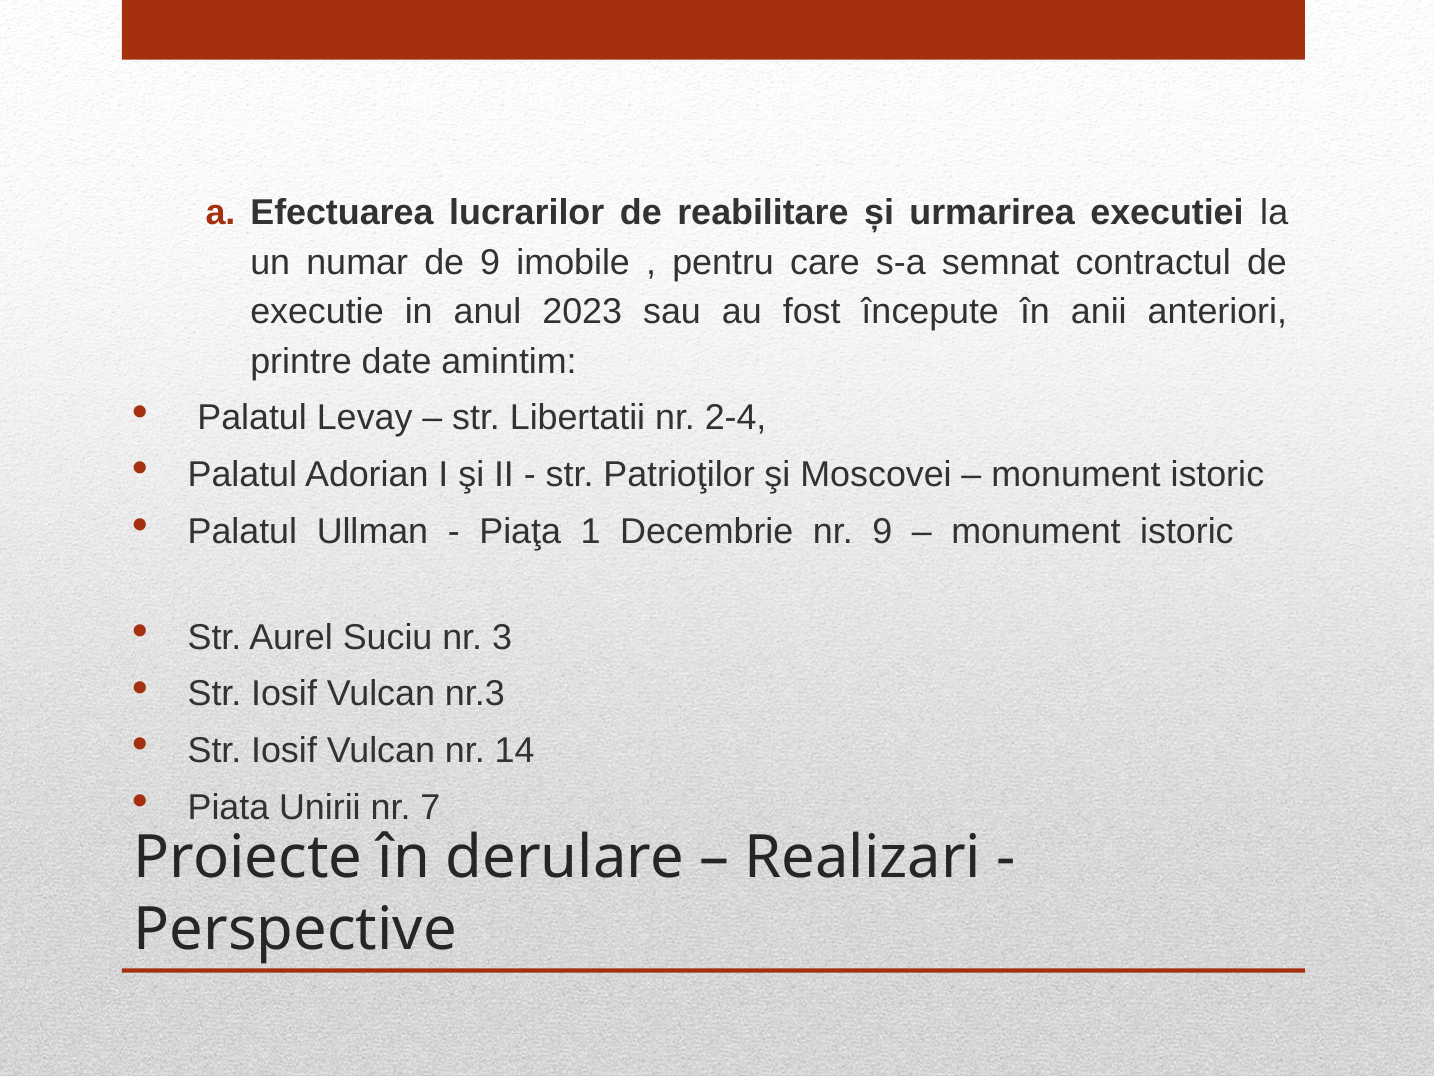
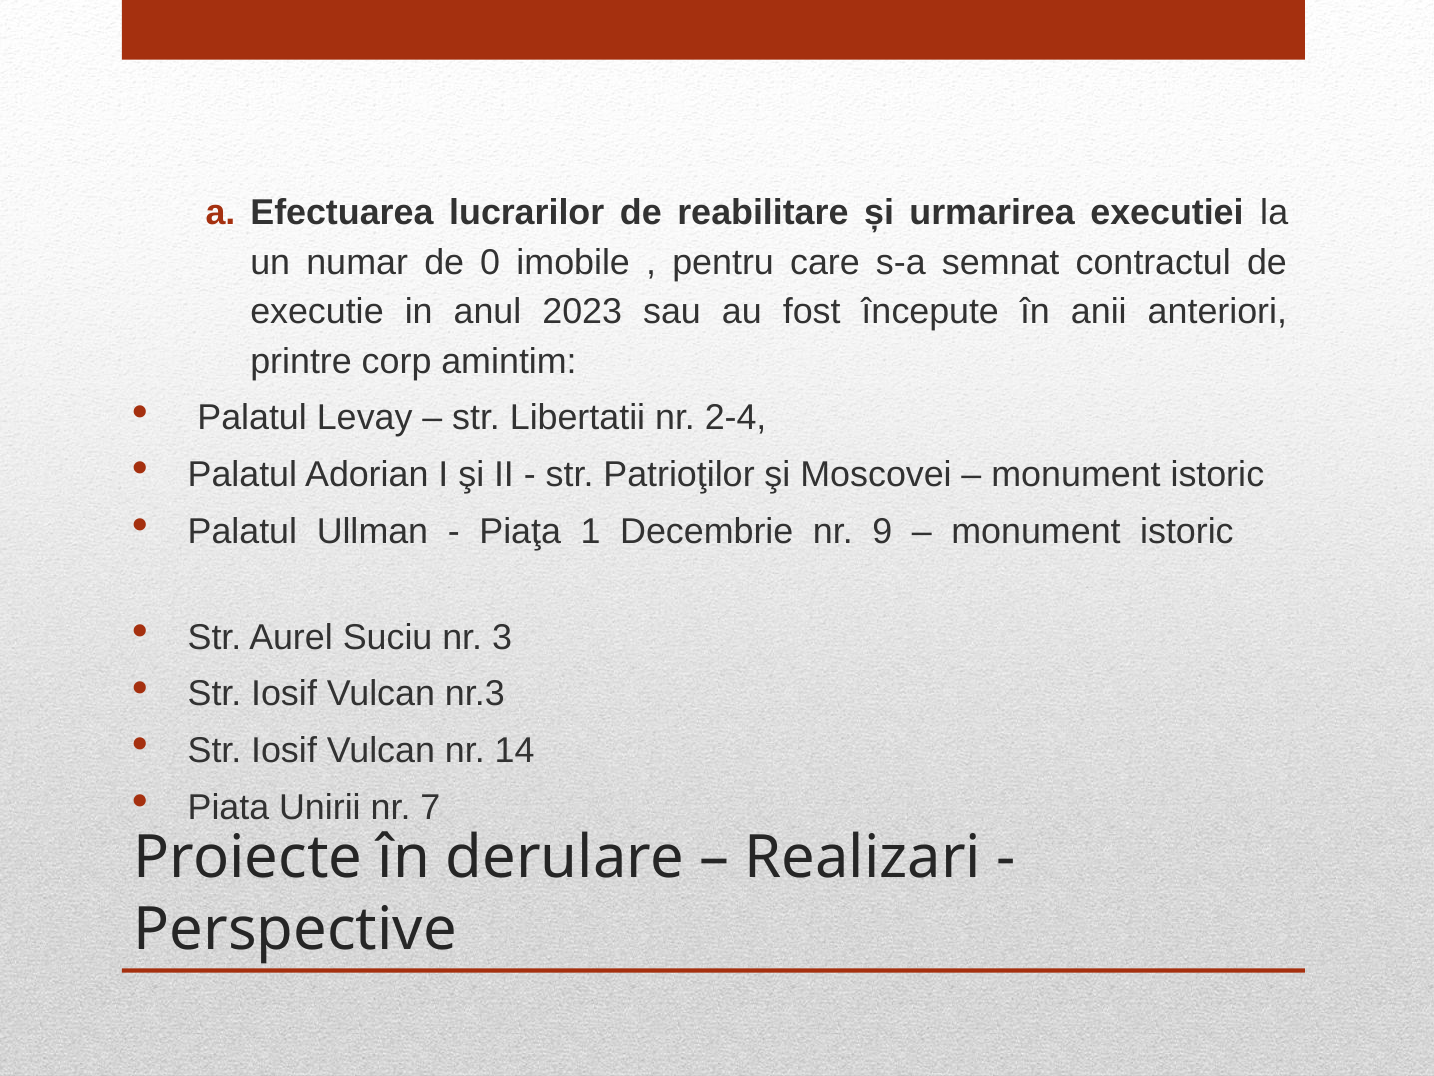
de 9: 9 -> 0 (490, 262)
date: date -> corp (397, 361)
